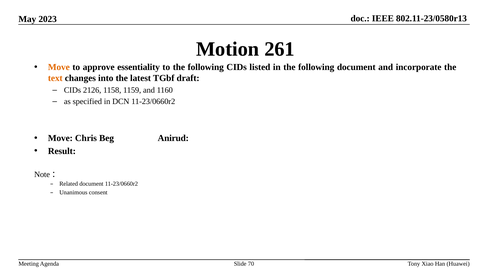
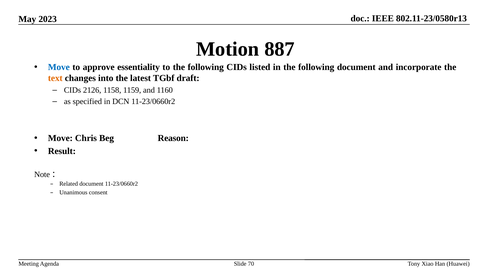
261: 261 -> 887 (280, 49)
Move colour: orange -> blue (59, 67)
Anirud: Anirud -> Reason (173, 138)
